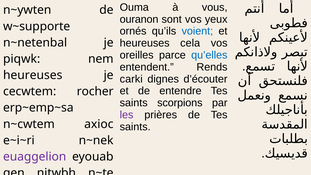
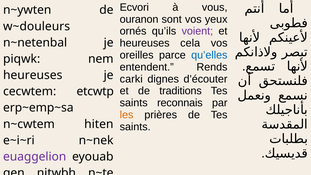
Ouma: Ouma -> Ecvori (134, 7)
w~supporte: w~supporte -> w~douleurs (37, 26)
voient colour: blue -> purple (197, 31)
entendre: entendre -> traditions (181, 91)
rocher: rocher -> etcwtp (95, 91)
scorpions: scorpions -> reconnais (180, 103)
les colour: purple -> orange (127, 115)
axioc: axioc -> hiten (99, 124)
